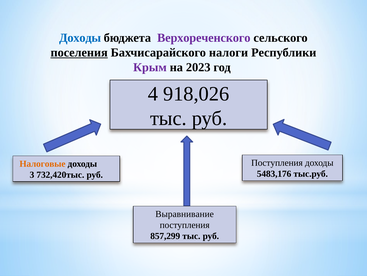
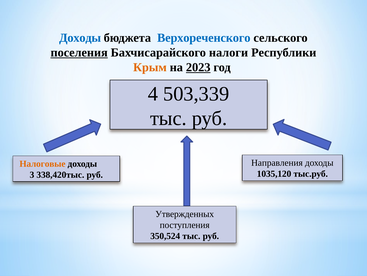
Верхореченского colour: purple -> blue (204, 38)
Крым colour: purple -> orange (150, 67)
2023 underline: none -> present (198, 67)
918,026: 918,026 -> 503,339 (196, 94)
Поступления: Поступления -> Направления (277, 162)
5483,176: 5483,176 -> 1035,120 (274, 173)
732,420тыс: 732,420тыс -> 338,420тыс (60, 174)
Выравнивание: Выравнивание -> Утвержденных (185, 214)
857,299: 857,299 -> 350,524 (165, 236)
